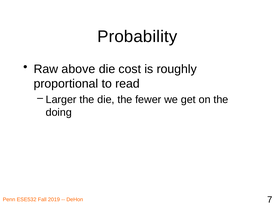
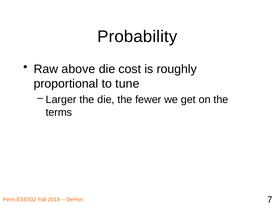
read: read -> tune (127, 84)
doing: doing -> terms (59, 112)
